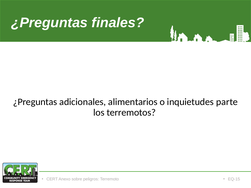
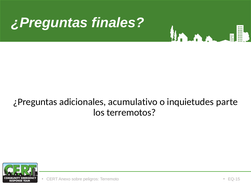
alimentarios: alimentarios -> acumulativo (133, 102)
